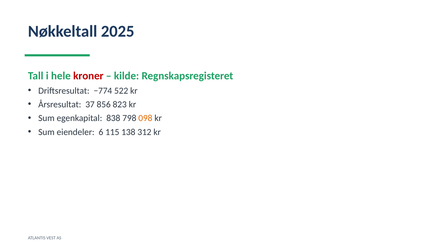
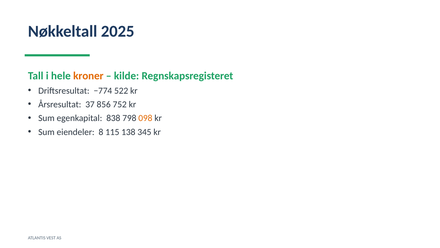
kroner colour: red -> orange (88, 76)
823: 823 -> 752 (120, 104)
6: 6 -> 8 (101, 132)
312: 312 -> 345 (144, 132)
